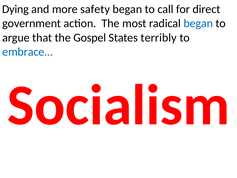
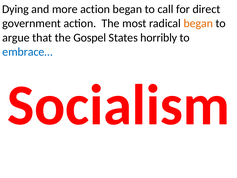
more safety: safety -> action (95, 9)
began colour: blue -> orange (198, 23)
terribly: terribly -> horribly (159, 38)
